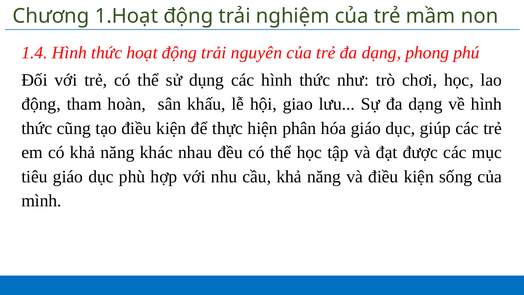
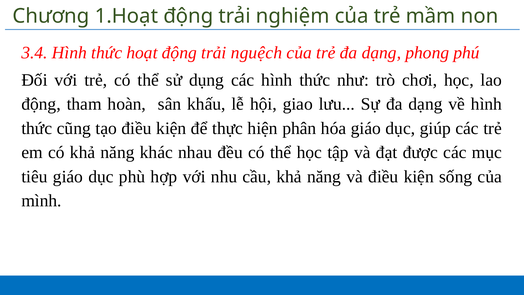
1.4: 1.4 -> 3.4 (34, 53)
nguyên: nguyên -> nguệch (256, 53)
